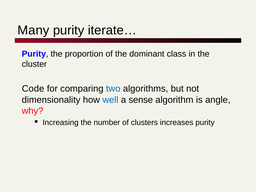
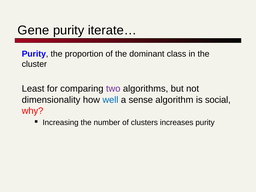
Many: Many -> Gene (33, 30)
Code: Code -> Least (33, 89)
two colour: blue -> purple (113, 89)
angle: angle -> social (218, 100)
